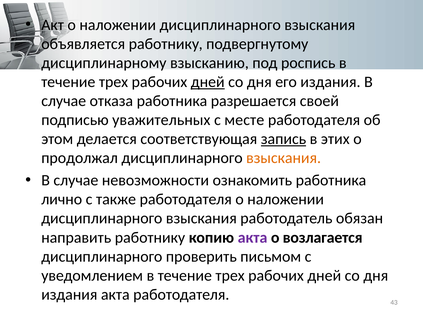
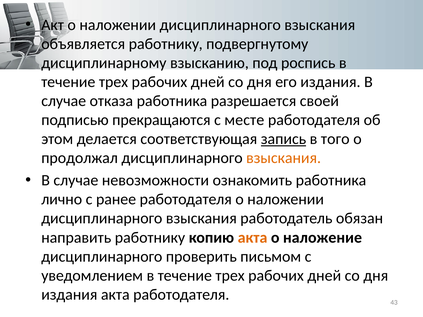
дней underline: present -> none (208, 82)
уважительных: уважительных -> прекращаются (161, 120)
этих: этих -> того (335, 139)
также: также -> ранее (116, 200)
акта colour: purple -> orange (253, 238)
возлагается: возлагается -> наложение (323, 238)
